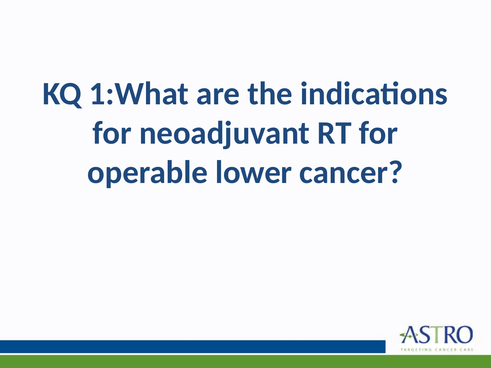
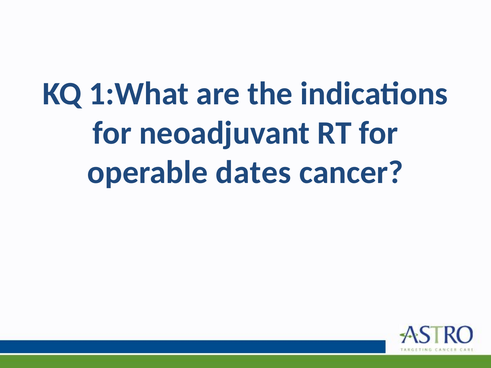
lower: lower -> dates (253, 172)
